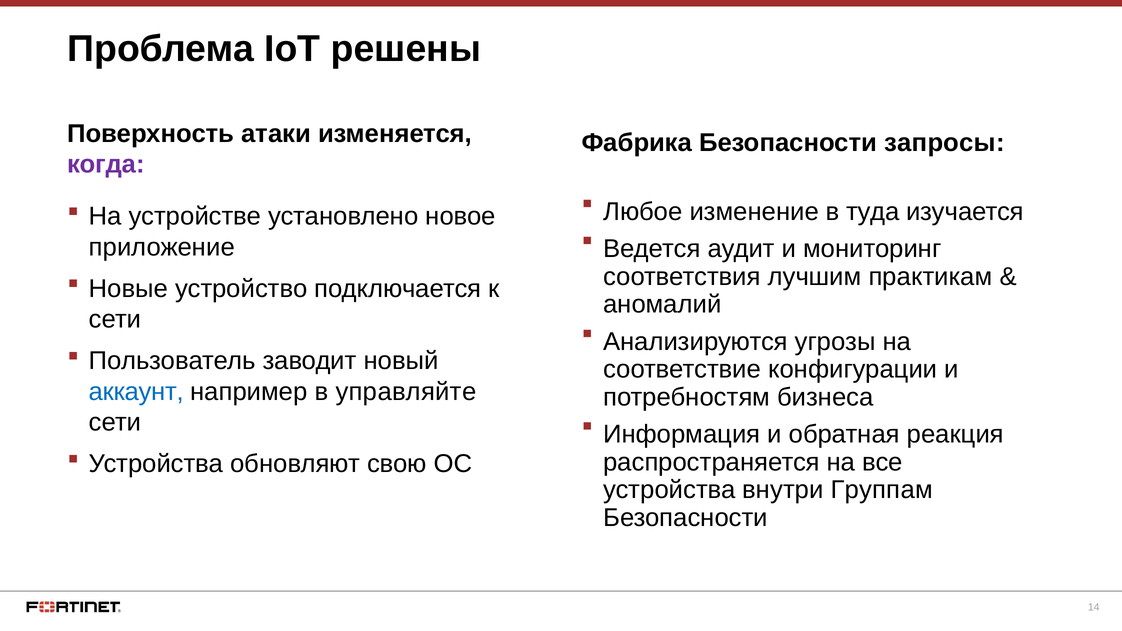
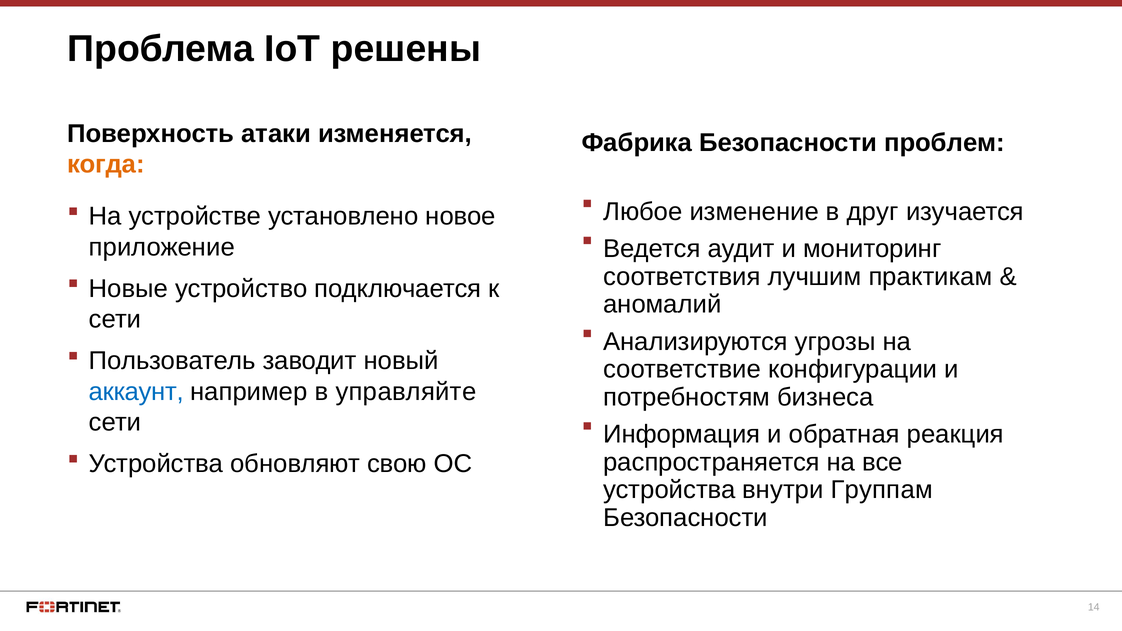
запросы: запросы -> проблем (945, 143)
когда colour: purple -> orange (106, 164)
туда: туда -> друг (873, 212)
